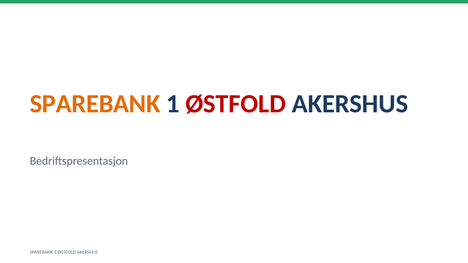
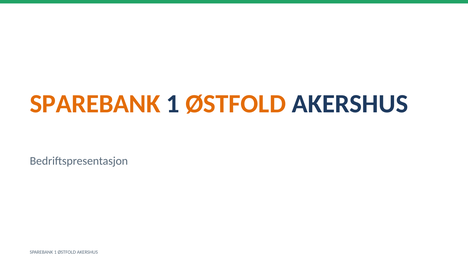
ØSTFOLD colour: red -> orange (236, 104)
